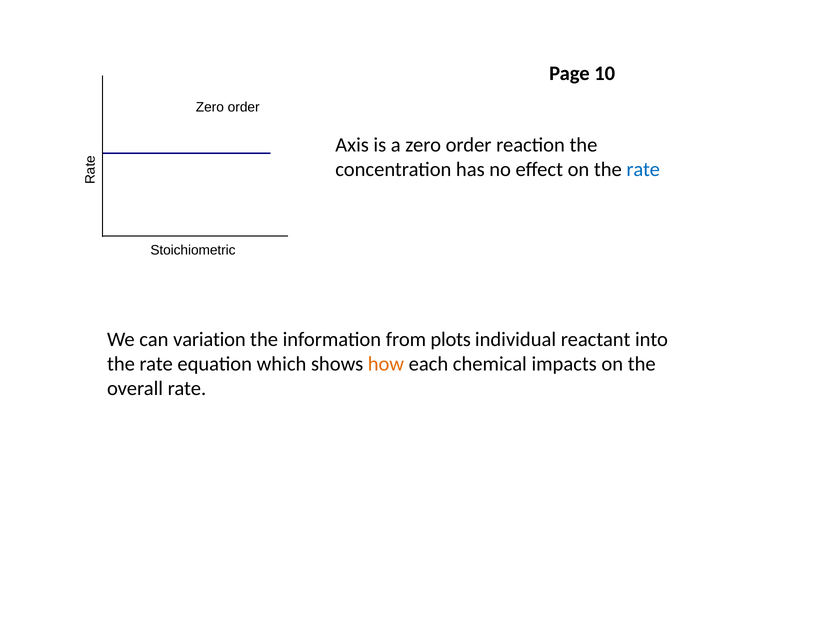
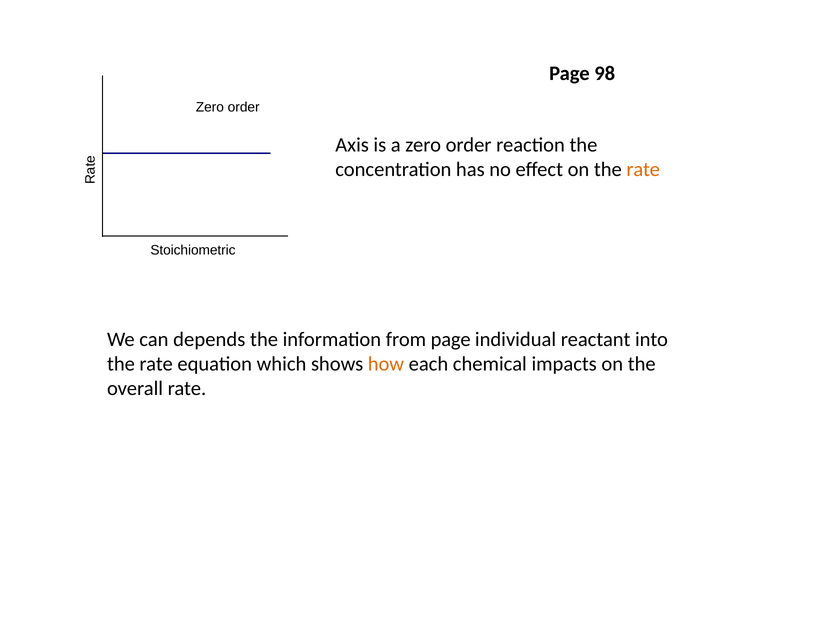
10: 10 -> 98 (605, 74)
rate colour: blue -> orange (643, 170)
variation: variation -> depends (209, 339)
from plots: plots -> page (451, 339)
